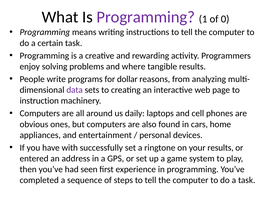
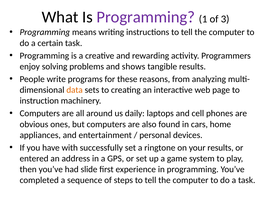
0: 0 -> 3 (225, 19)
where: where -> shows (134, 67)
dollar: dollar -> these (127, 79)
data colour: purple -> orange (75, 90)
seen: seen -> slide (89, 170)
